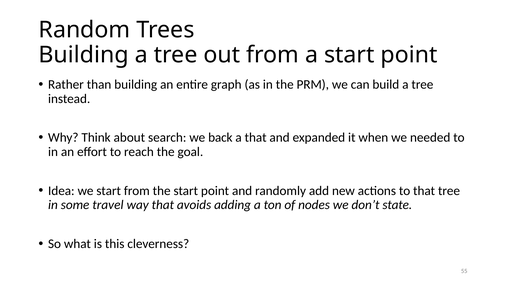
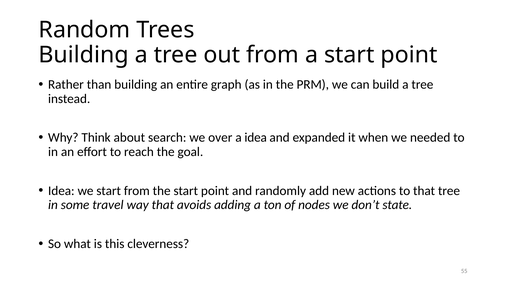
back: back -> over (220, 138)
a that: that -> idea (256, 138)
